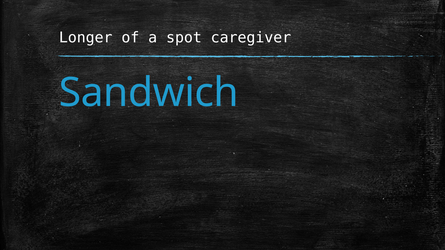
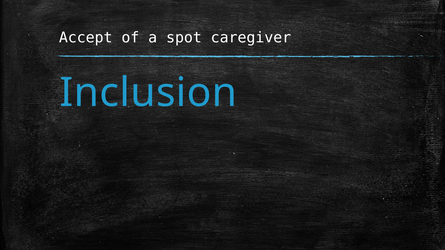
Longer: Longer -> Accept (86, 38)
Sandwich: Sandwich -> Inclusion (148, 93)
